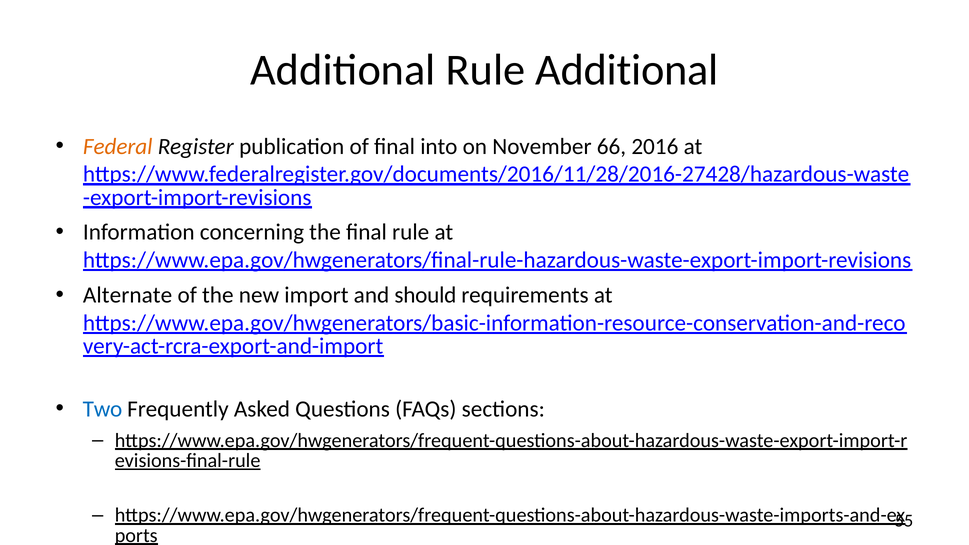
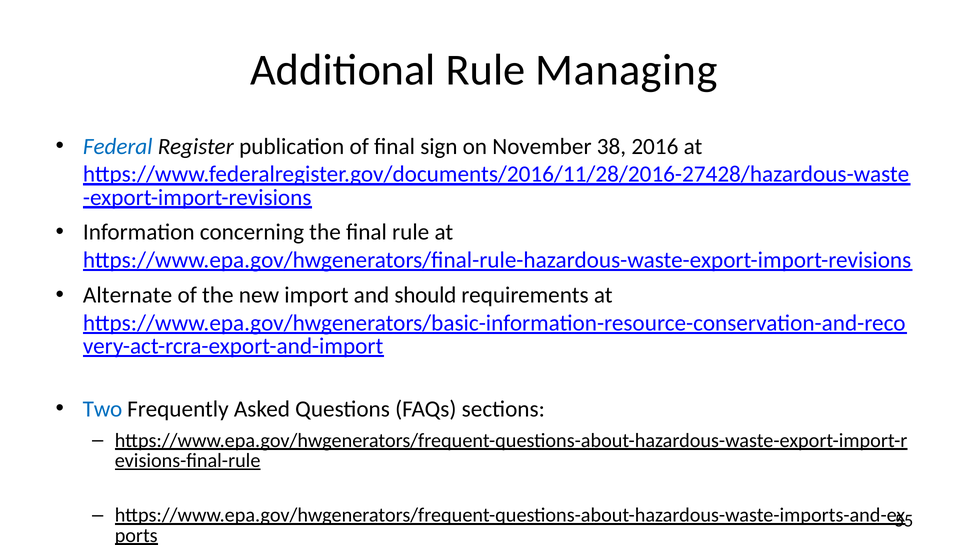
Rule Additional: Additional -> Managing (626, 70)
Federal colour: orange -> blue (118, 146)
into: into -> sign (439, 146)
66: 66 -> 38 (611, 146)
